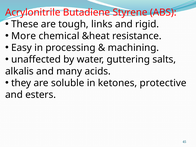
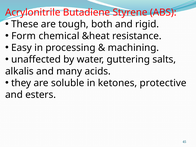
links: links -> both (102, 24)
More: More -> Form (24, 36)
